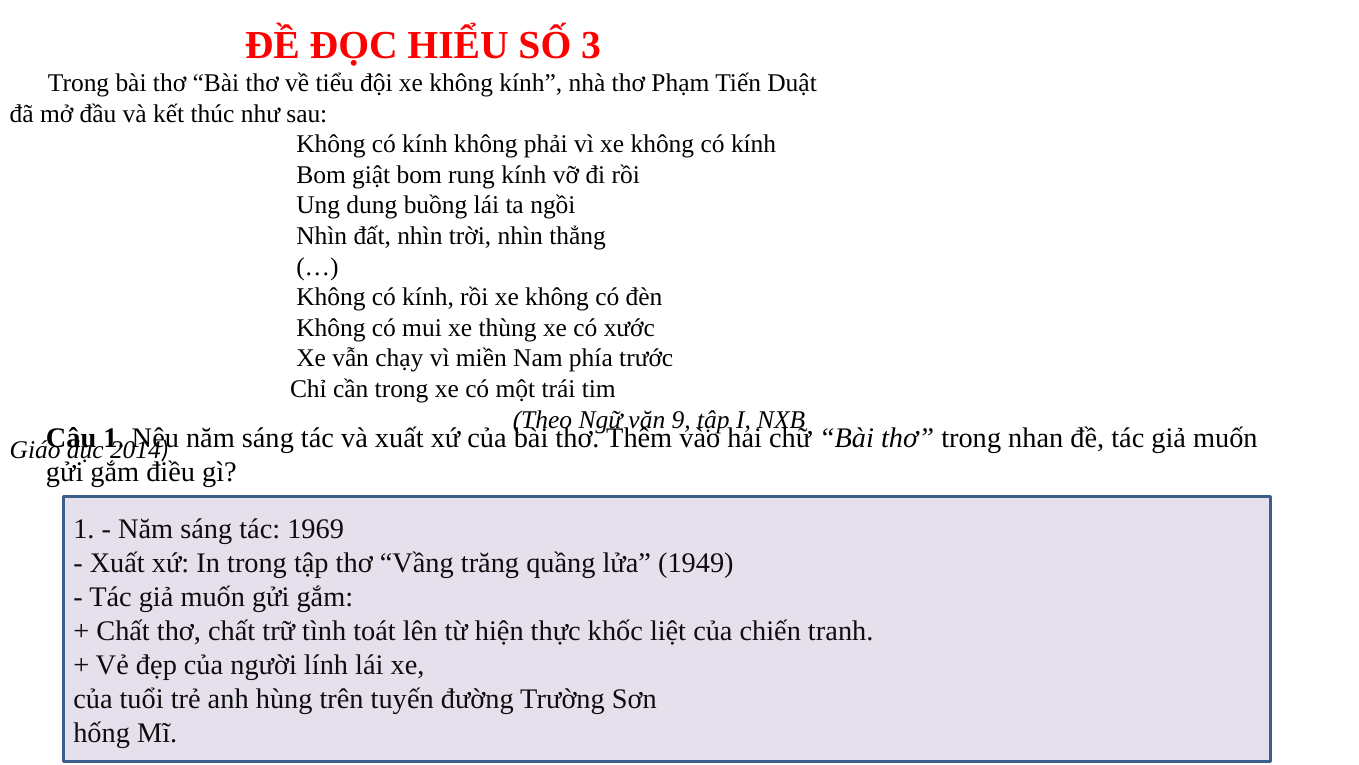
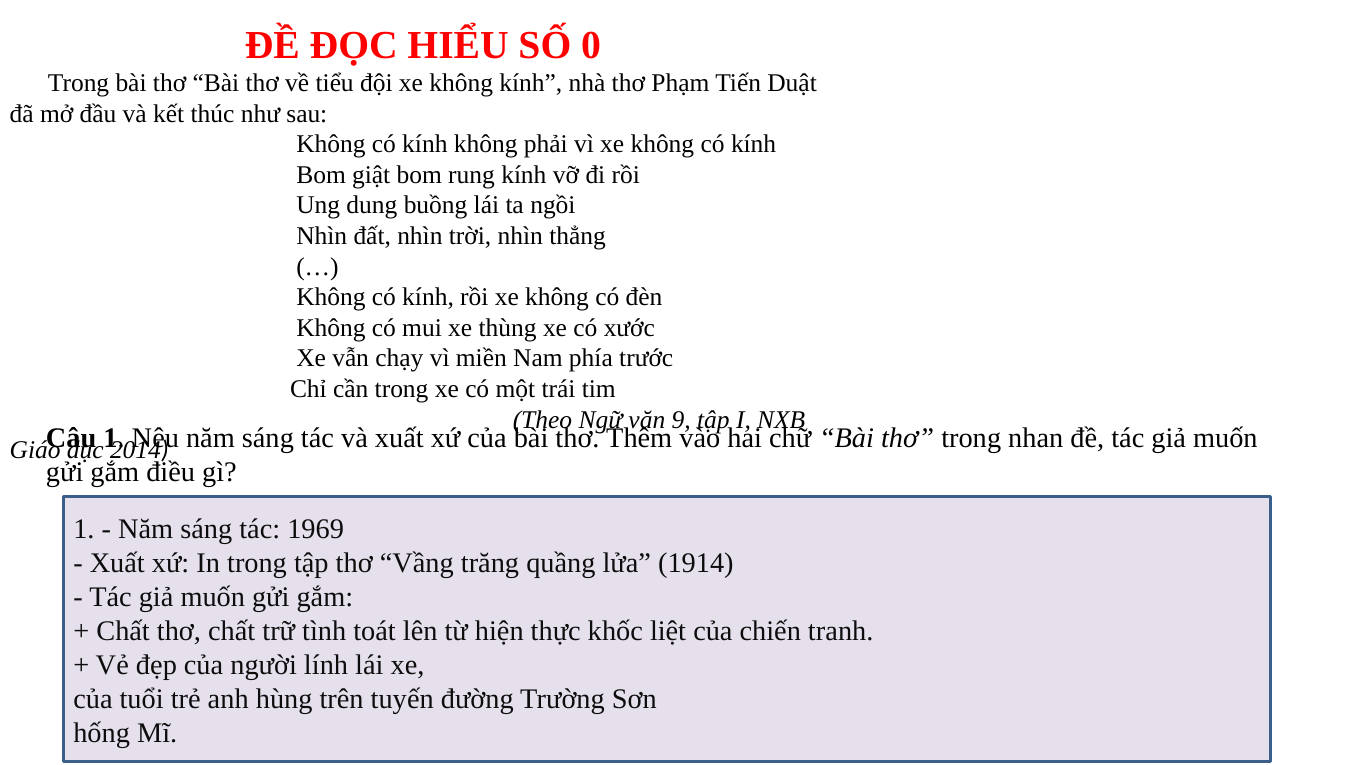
3: 3 -> 0 (591, 45)
1949: 1949 -> 1914 (696, 562)
